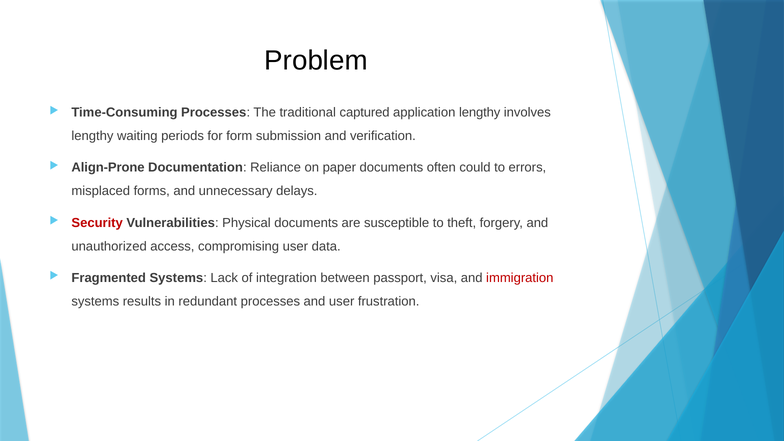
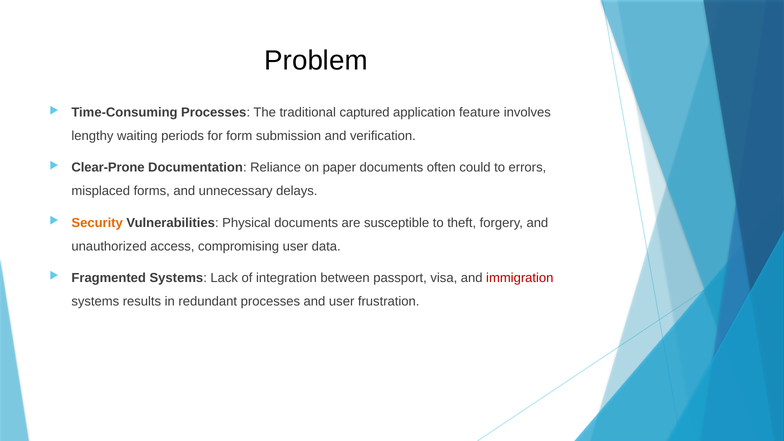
application lengthy: lengthy -> feature (480, 113)
Align-Prone: Align-Prone -> Clear-Prone (108, 168)
Security colour: red -> orange (97, 223)
